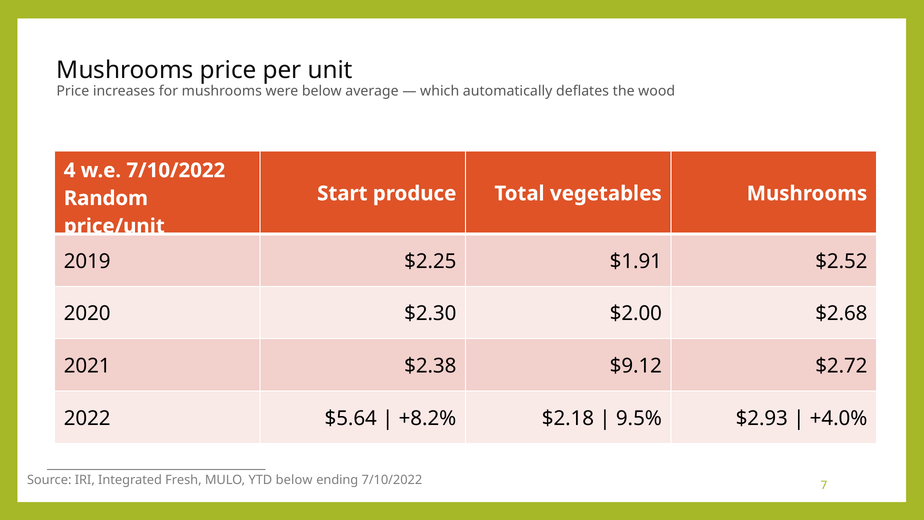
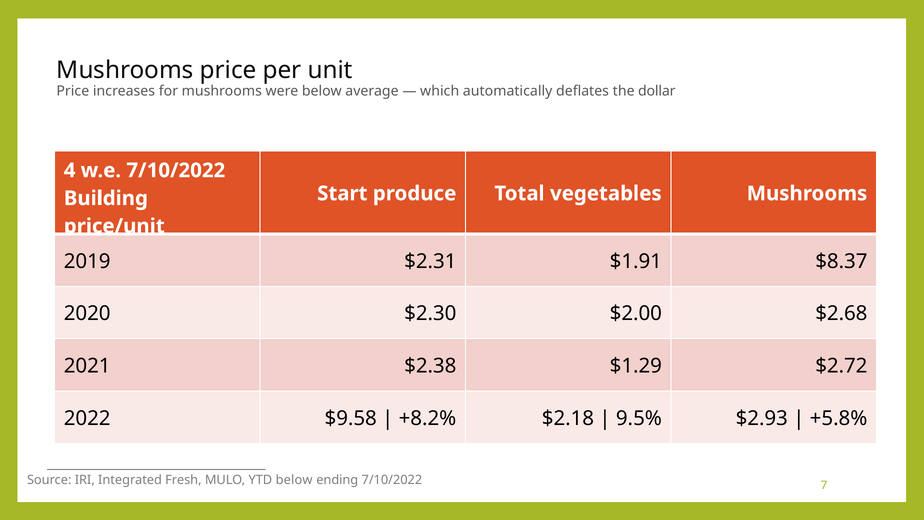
wood: wood -> dollar (657, 91)
Random: Random -> Building (106, 198)
$2.25: $2.25 -> $2.31 (430, 261)
$2.52: $2.52 -> $8.37 (841, 261)
$9.12: $9.12 -> $1.29 (636, 366)
$5.64: $5.64 -> $9.58 (351, 418)
+4.0%: +4.0% -> +5.8% (839, 418)
